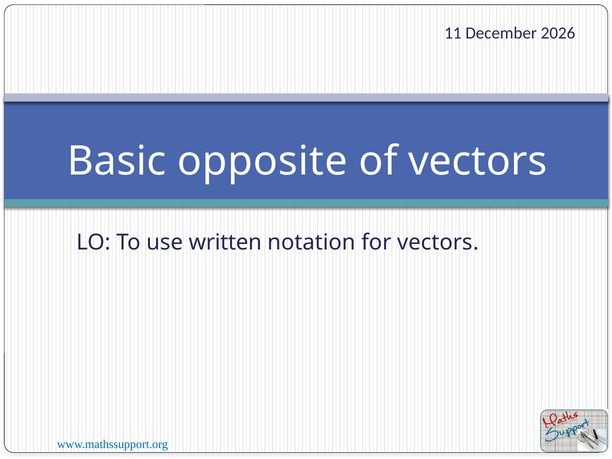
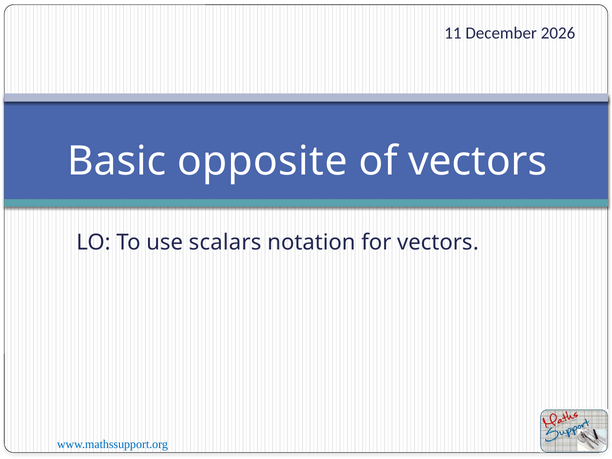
written: written -> scalars (225, 242)
